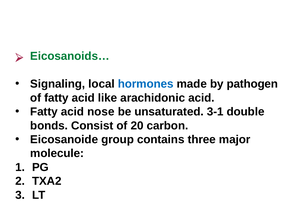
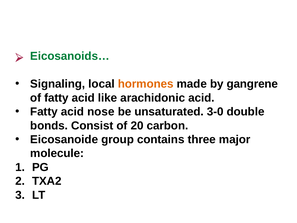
hormones colour: blue -> orange (146, 84)
pathogen: pathogen -> gangrene (252, 84)
3-1: 3-1 -> 3-0 (215, 112)
